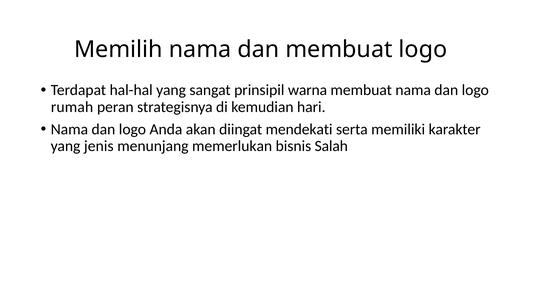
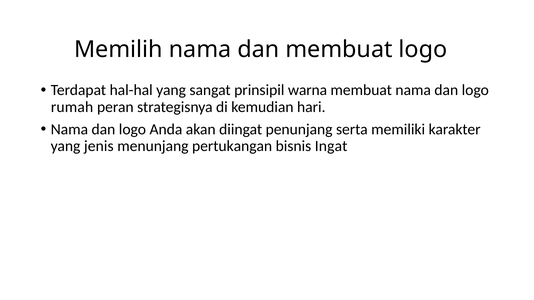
mendekati: mendekati -> penunjang (299, 129)
memerlukan: memerlukan -> pertukangan (232, 146)
Salah: Salah -> Ingat (331, 146)
